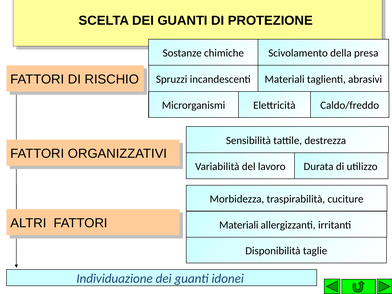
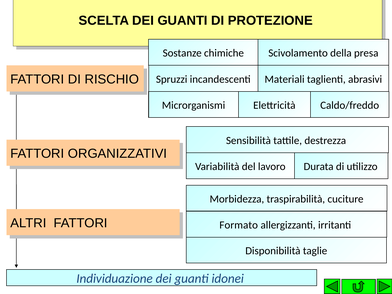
Materiali: Materiali -> Formato (239, 225)
